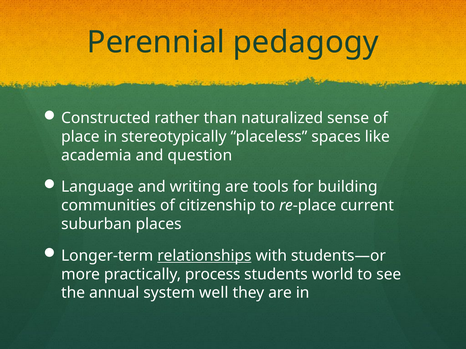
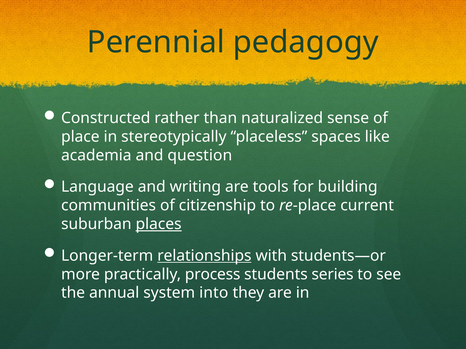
places underline: none -> present (159, 224)
world: world -> series (333, 275)
well: well -> into (214, 293)
